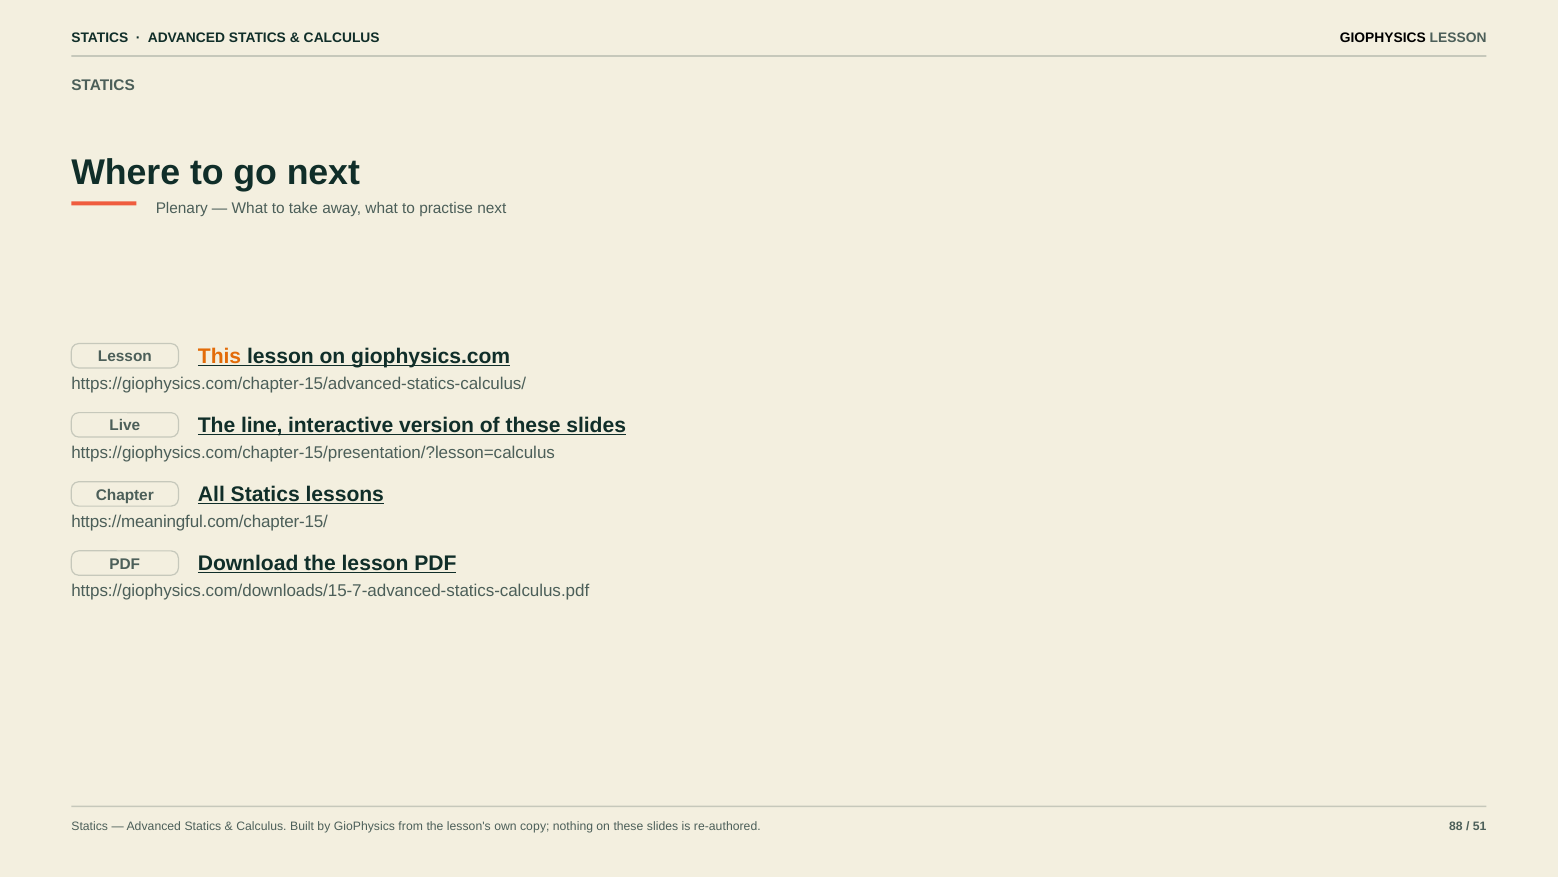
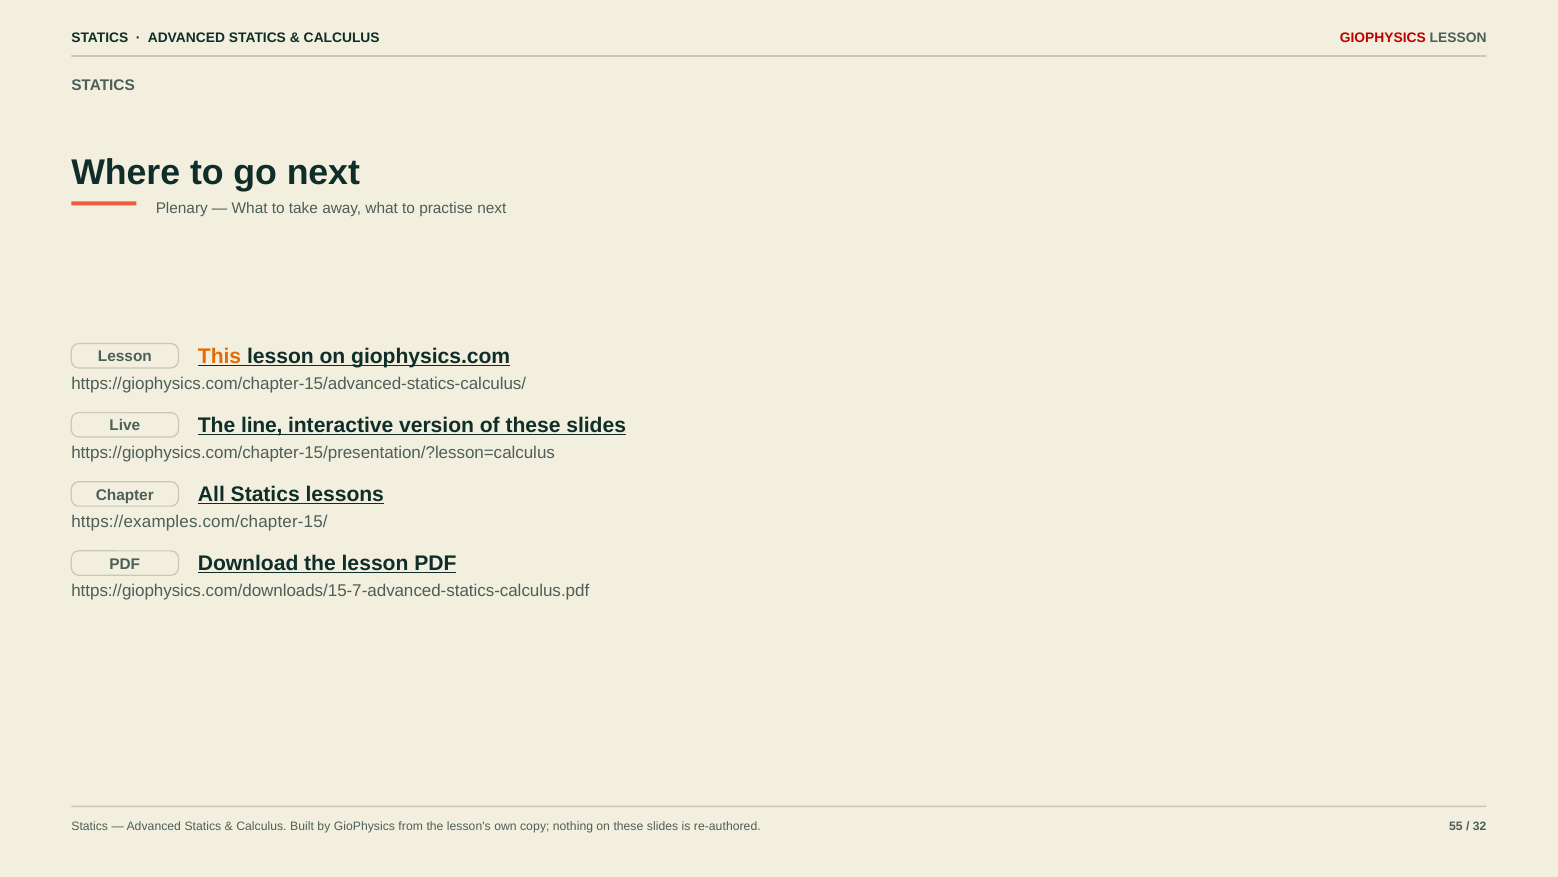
GIOPHYSICS colour: black -> red (1383, 38)
https://meaningful.com/chapter-15/: https://meaningful.com/chapter-15/ -> https://examples.com/chapter-15/ (199, 522)
88: 88 -> 55 (1456, 826)
51: 51 -> 32 (1480, 826)
